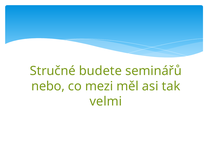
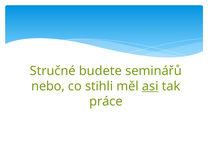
mezi: mezi -> stihli (99, 86)
asi underline: none -> present (150, 86)
velmi: velmi -> práce (106, 101)
